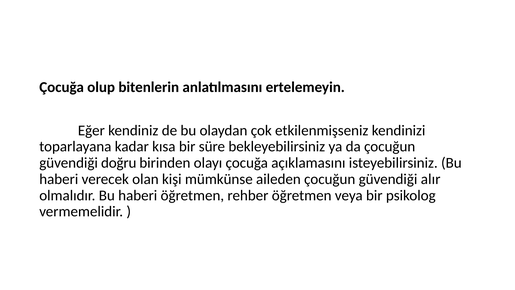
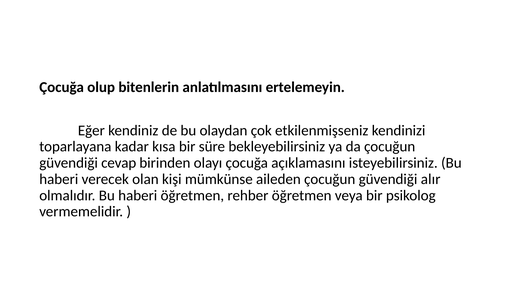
doğru: doğru -> cevap (119, 163)
